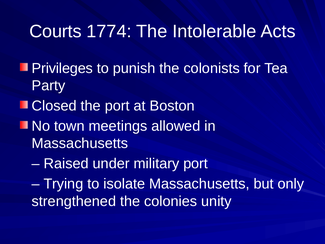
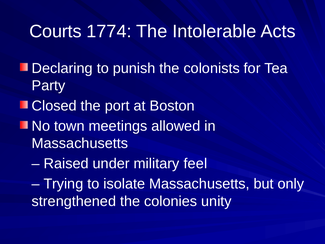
Privileges: Privileges -> Declaring (62, 68)
military port: port -> feel (195, 164)
